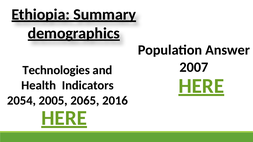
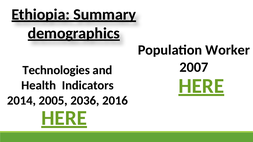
Answer: Answer -> Worker (228, 50)
2054: 2054 -> 2014 (21, 101)
2065: 2065 -> 2036 (85, 101)
